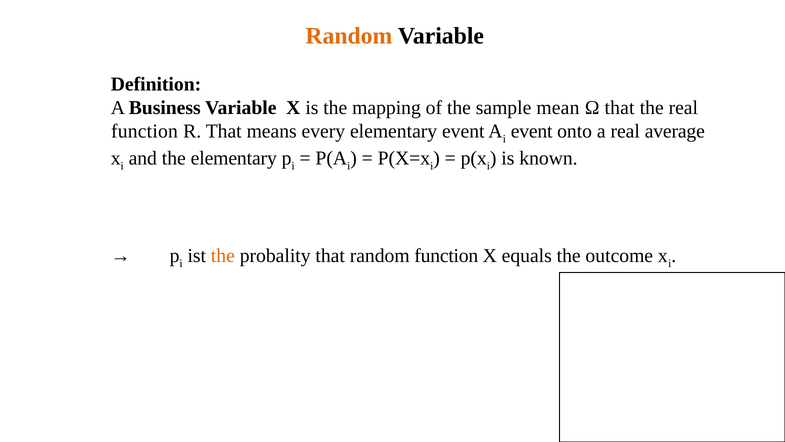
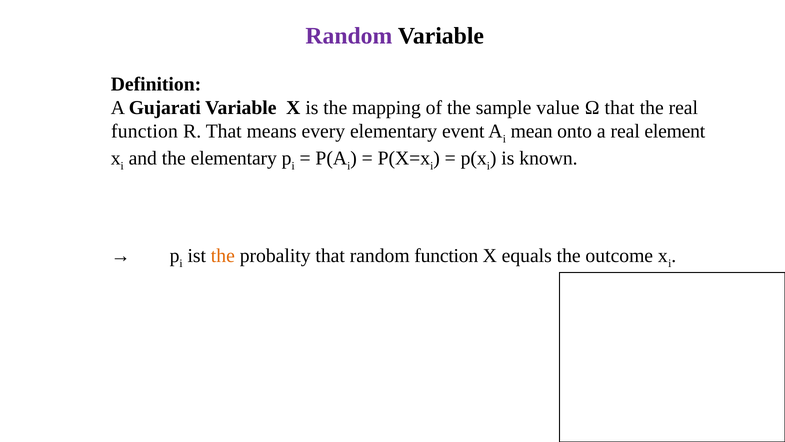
Random colour: orange -> purple (349, 36)
Business: Business -> Gujarati (165, 108)
mean: mean -> value (558, 108)
event: event -> mean (532, 131)
average: average -> element (675, 131)
